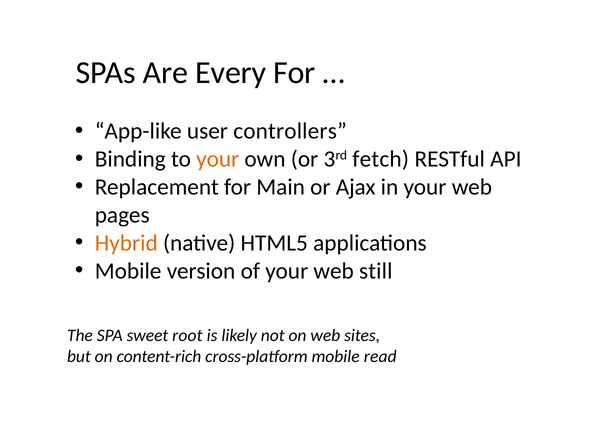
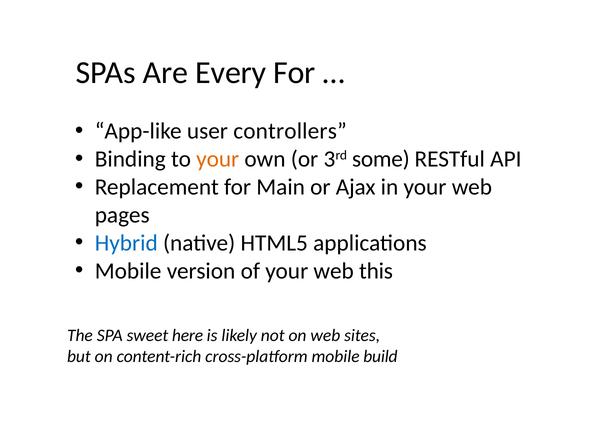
fetch: fetch -> some (381, 159)
Hybrid colour: orange -> blue (126, 243)
still: still -> this (376, 271)
root: root -> here (188, 336)
read: read -> build (380, 357)
